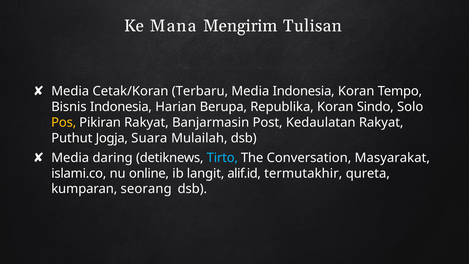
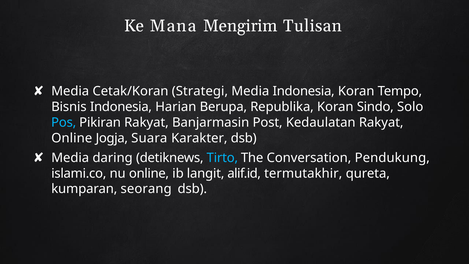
Terbaru: Terbaru -> Strategi (200, 91)
Pos colour: yellow -> light blue (64, 122)
Puthut: Puthut -> Online (72, 138)
Mulailah: Mulailah -> Karakter (199, 138)
Masyarakat: Masyarakat -> Pendukung (392, 158)
